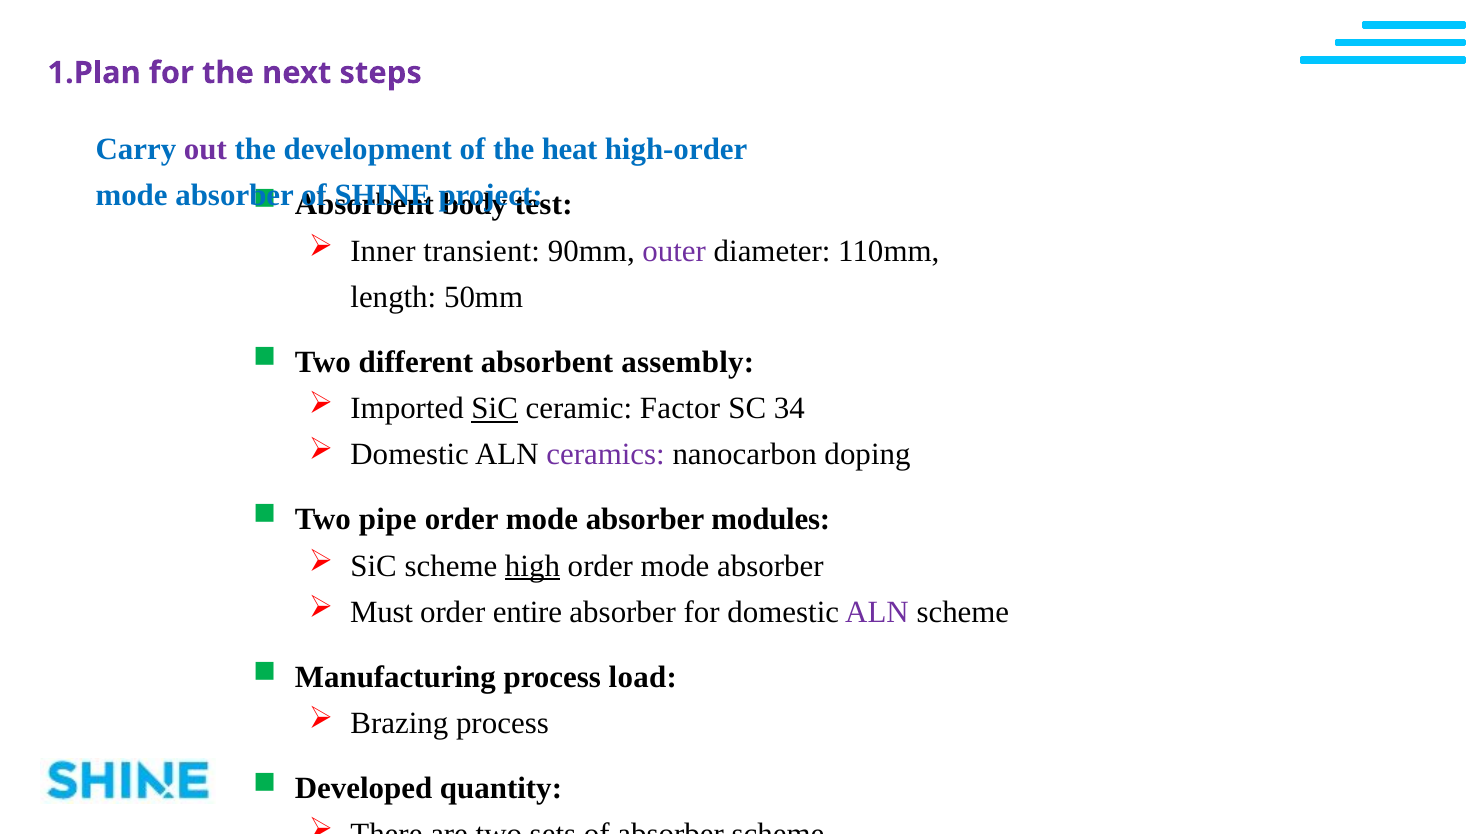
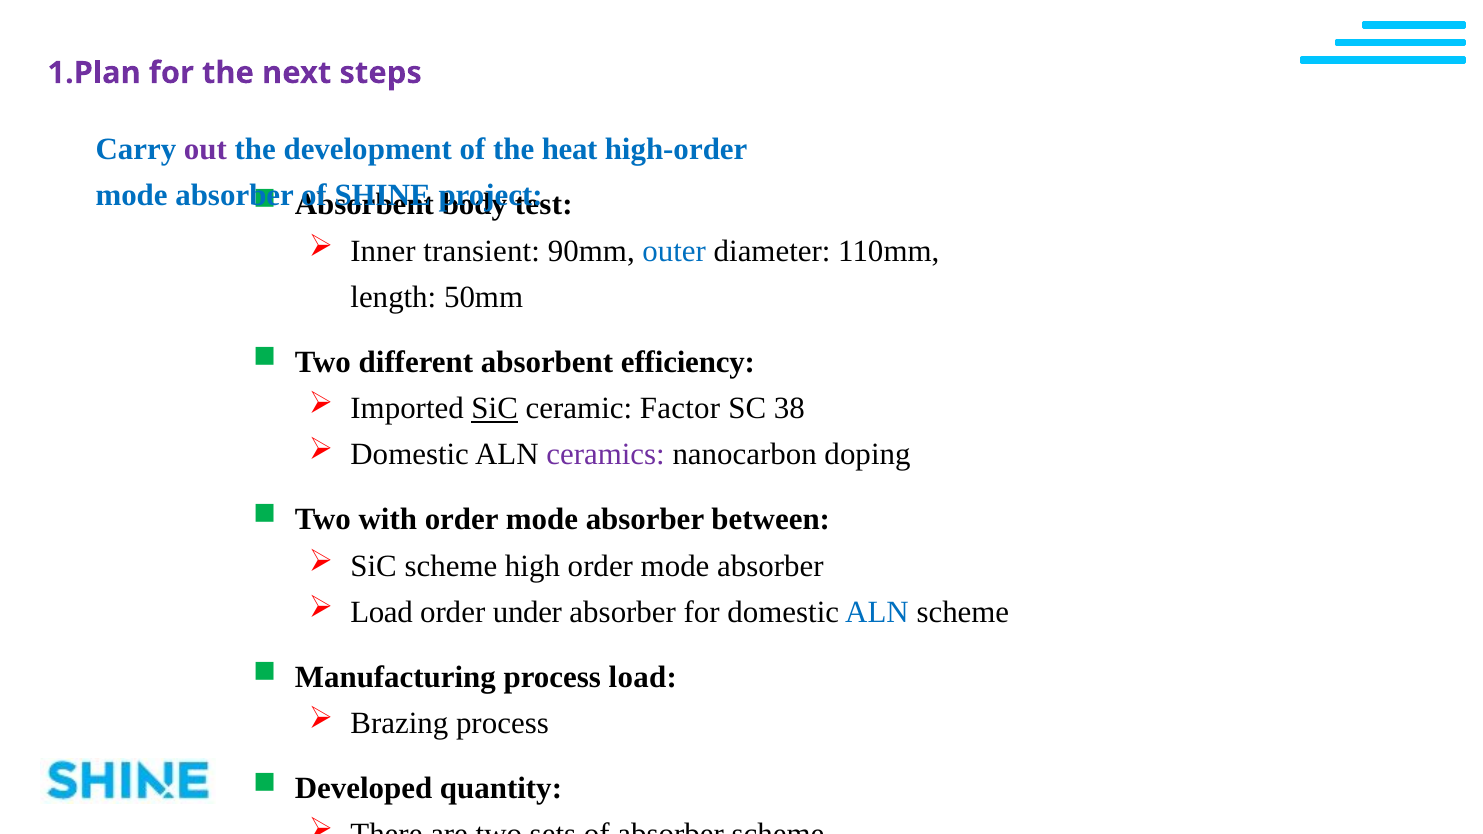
outer colour: purple -> blue (674, 251)
assembly: assembly -> efficiency (688, 362)
34: 34 -> 38 (789, 409)
pipe: pipe -> with (388, 520)
modules: modules -> between (771, 520)
high underline: present -> none (532, 566)
Must: Must -> Load (382, 612)
entire: entire -> under (527, 612)
ALN colour: purple -> blue (877, 612)
